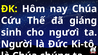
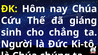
ngươì: ngươì -> chẳng (64, 32)
